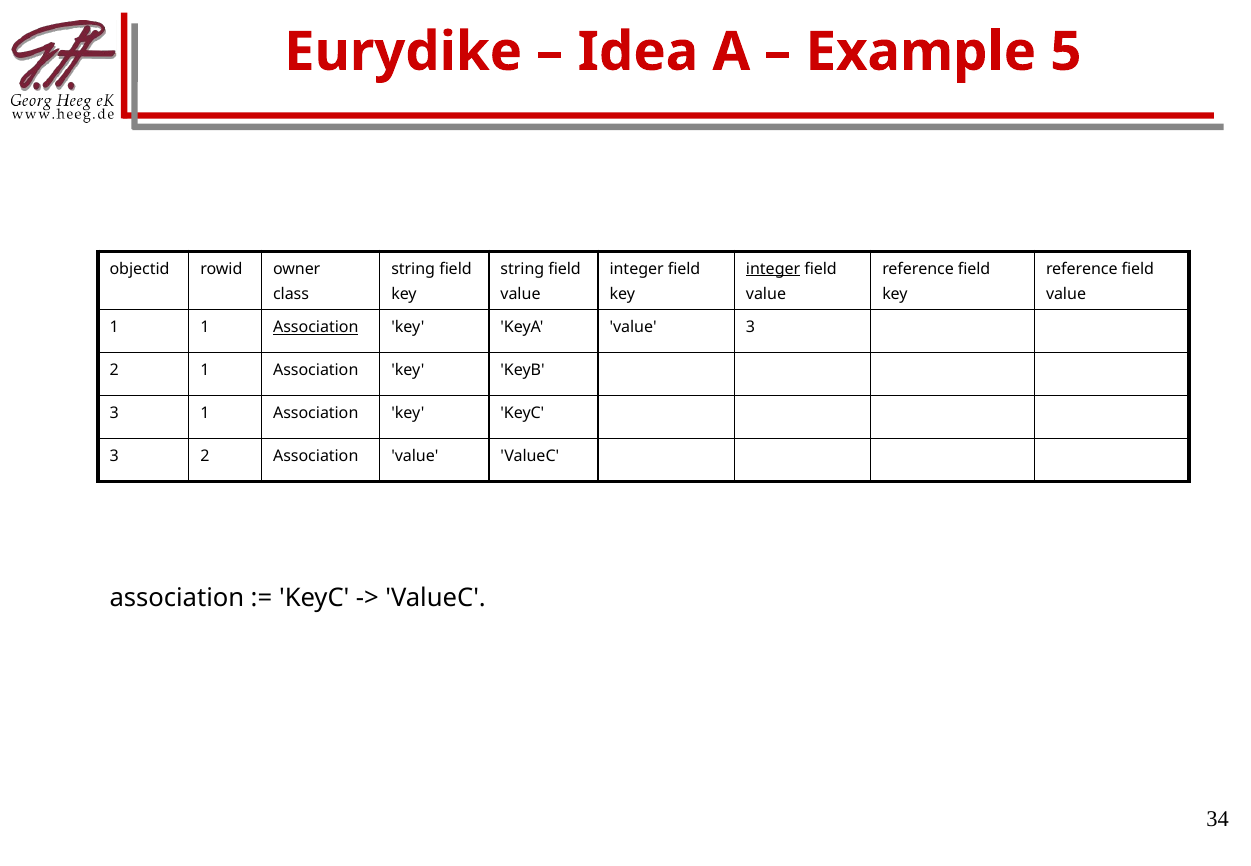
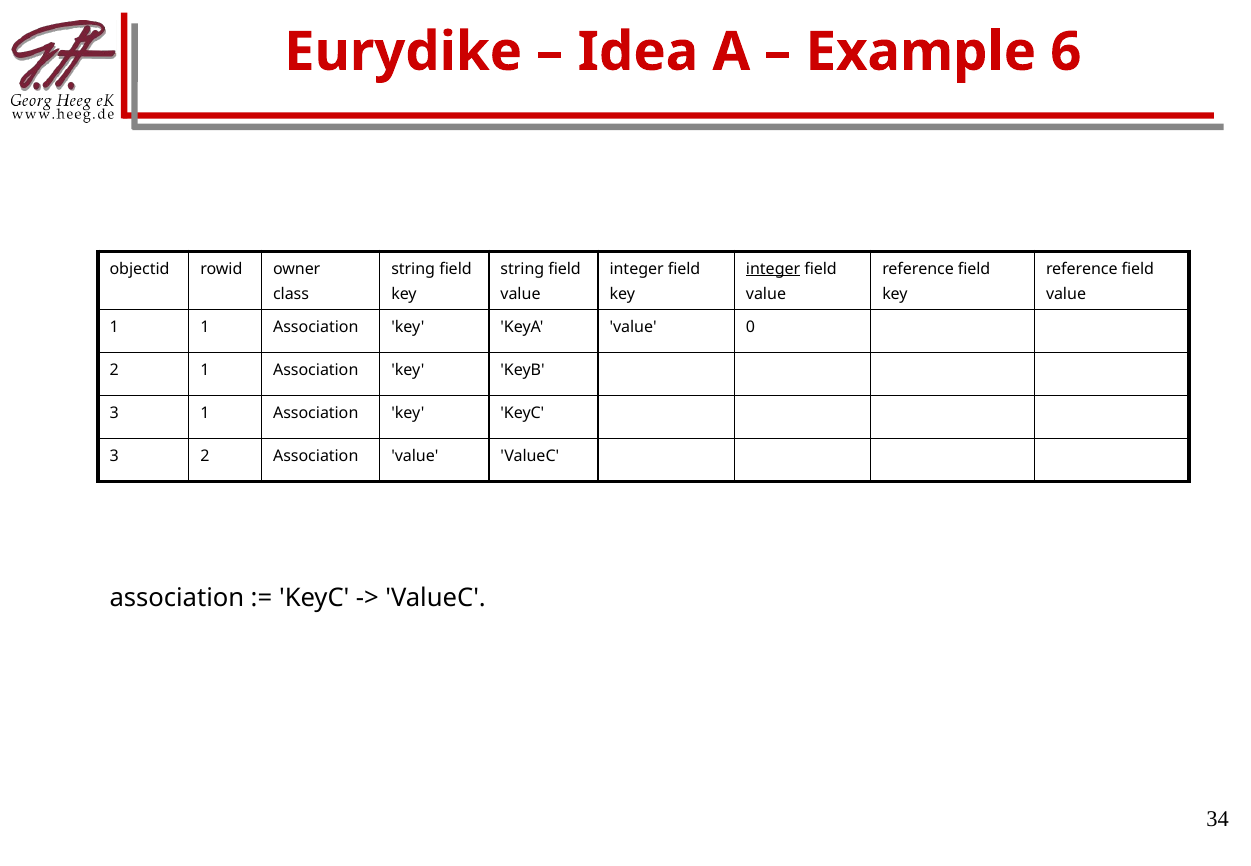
5: 5 -> 6 (1066, 52)
Association underline: present -> none (316, 327)
value 3: 3 -> 0 (751, 327)
